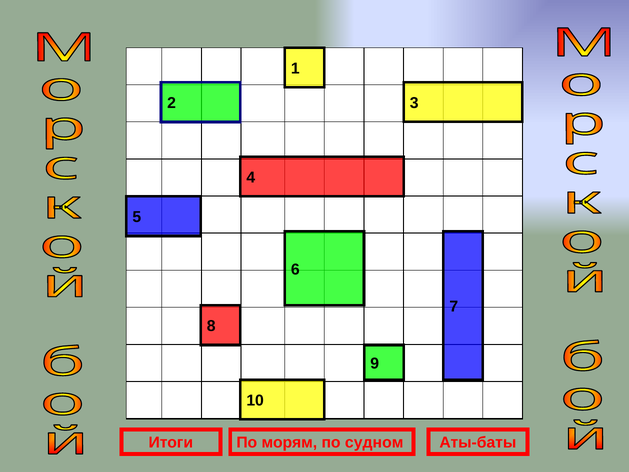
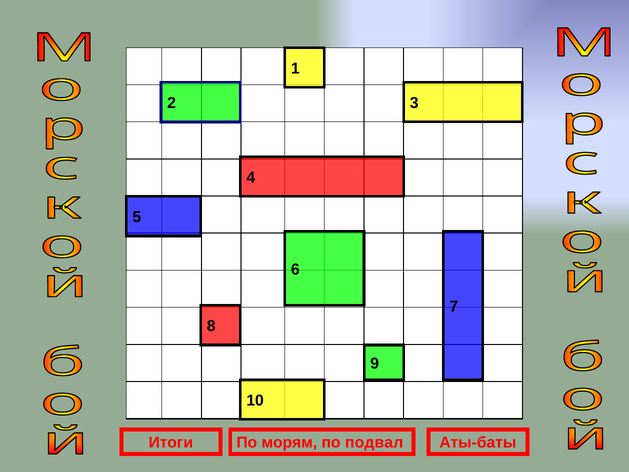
судном: судном -> подвал (374, 443)
